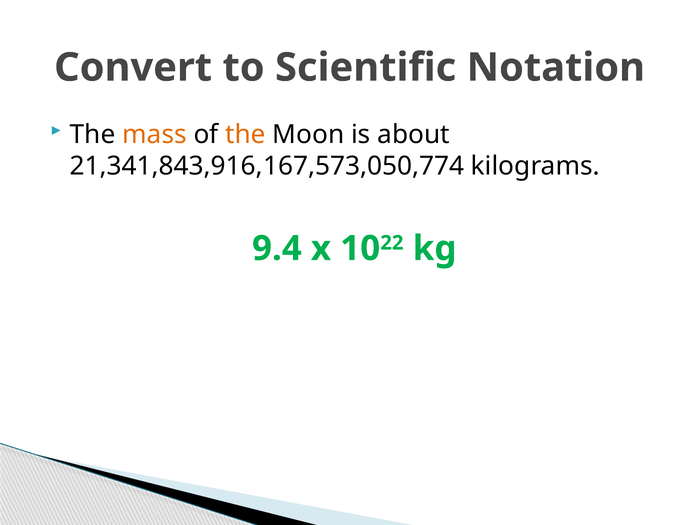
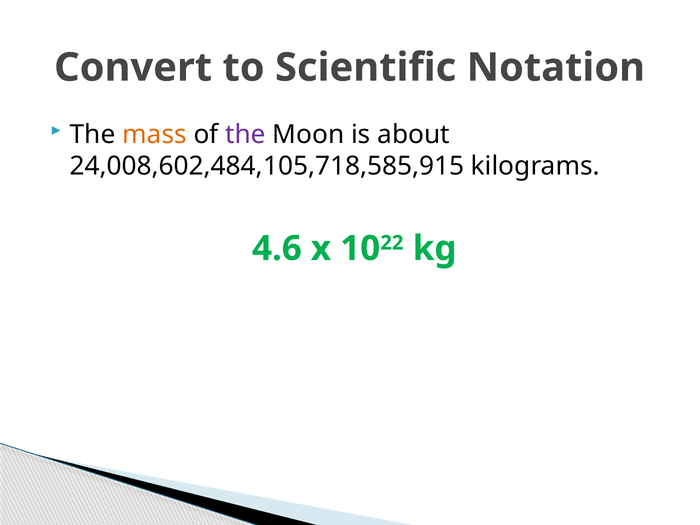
the colour: orange -> purple (245, 134)
21,341,843,916,167,573,050,774: 21,341,843,916,167,573,050,774 -> 24,008,602,484,105,718,585,915 (267, 166)
9.4: 9.4 -> 4.6 (277, 248)
